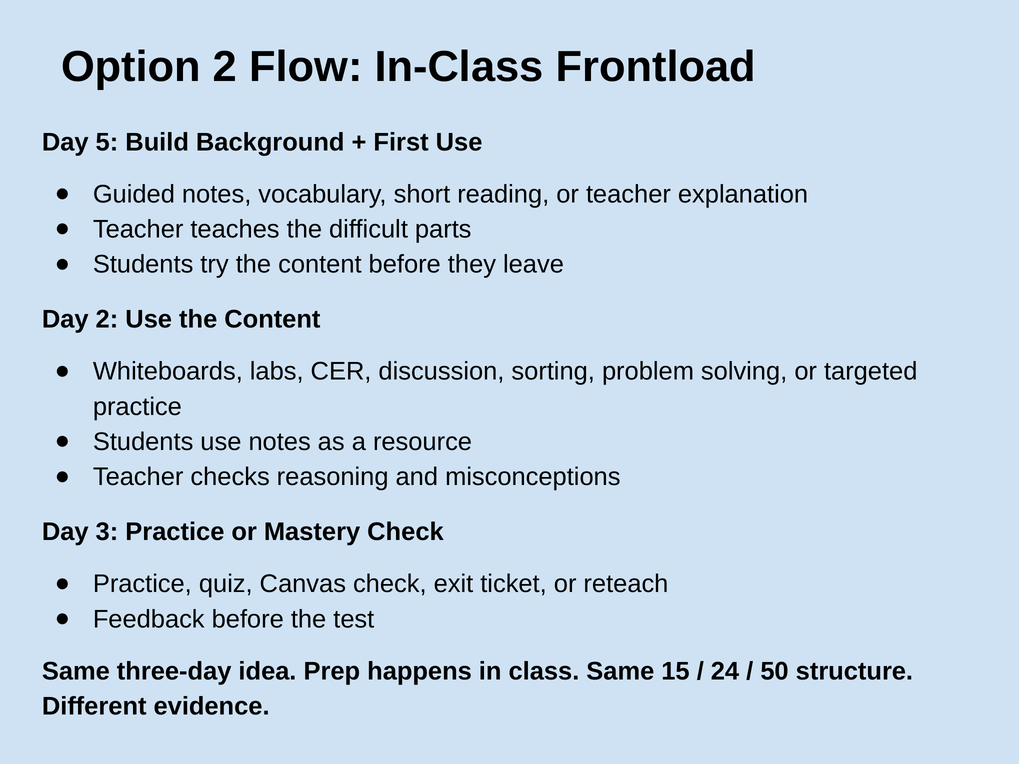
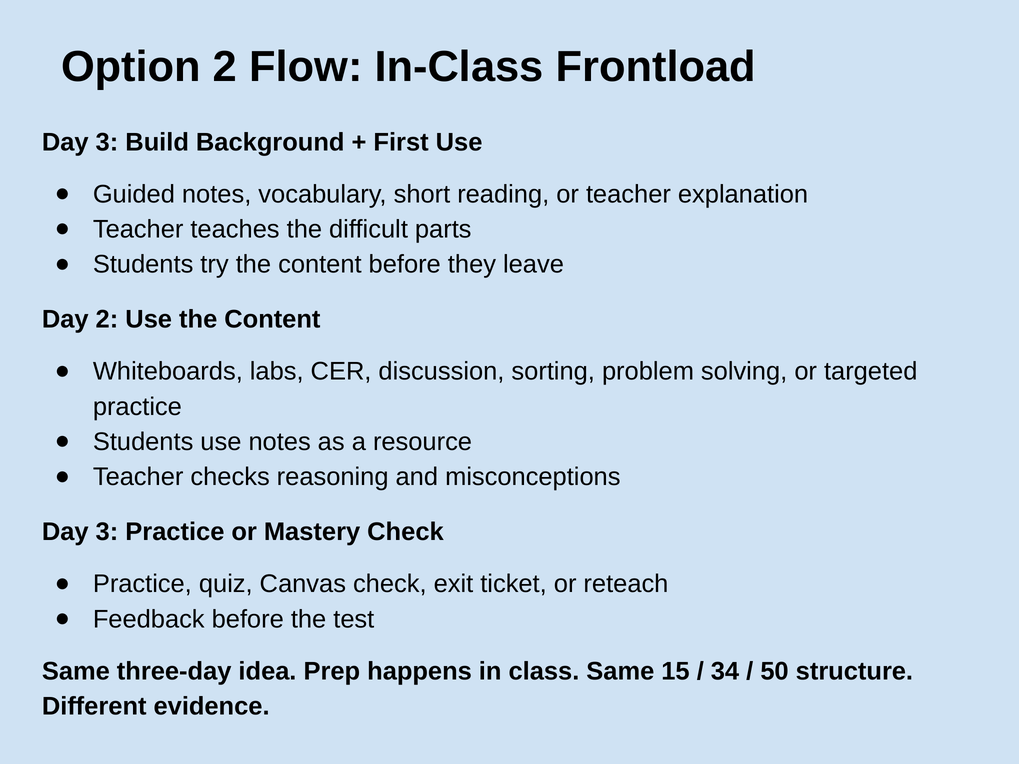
5: 5 -> 3 (107, 142)
24: 24 -> 34 (725, 671)
